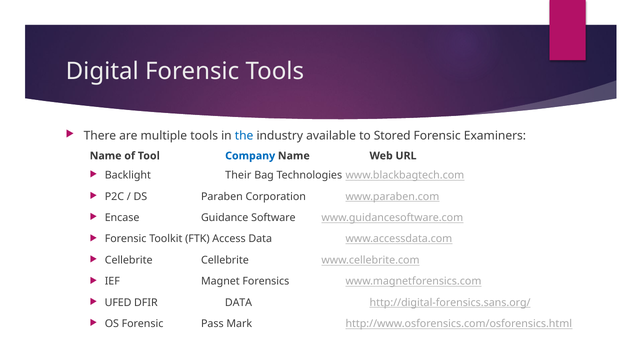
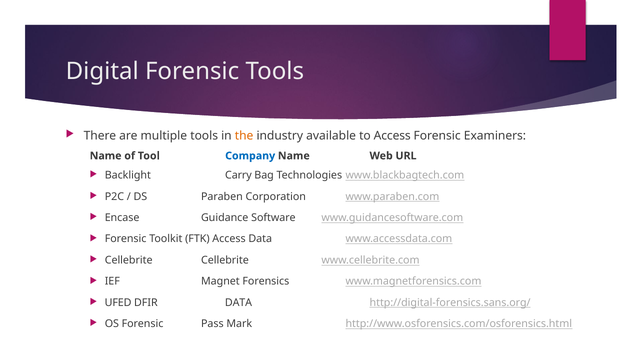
the colour: blue -> orange (244, 136)
to Stored: Stored -> Access (392, 136)
Their: Their -> Carry (238, 175)
